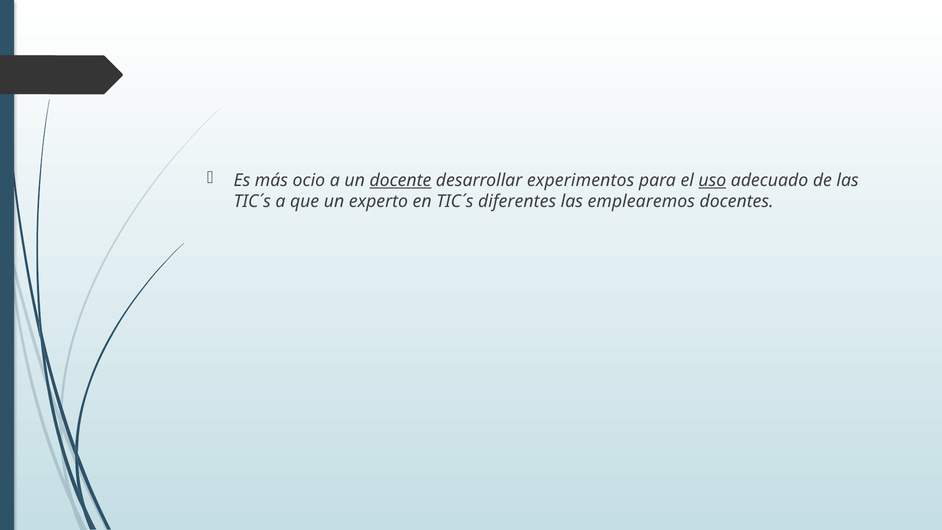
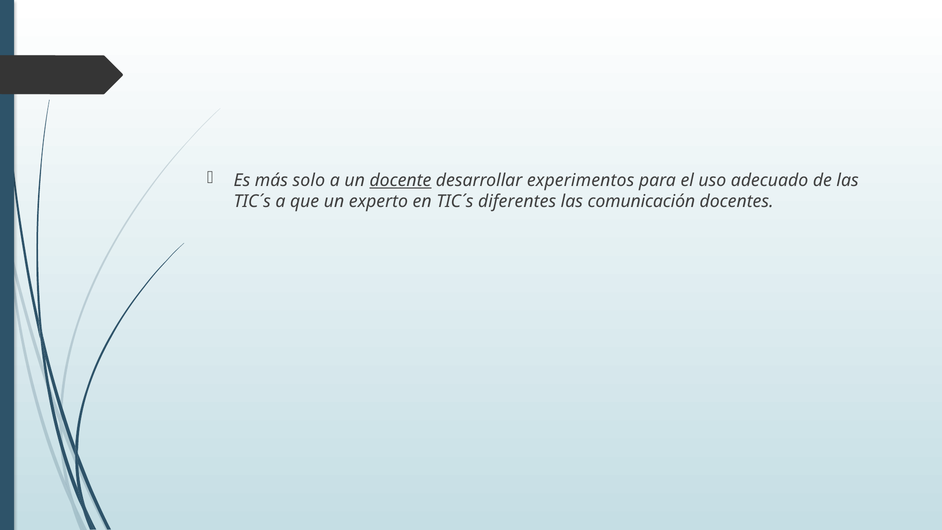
ocio: ocio -> solo (309, 180)
uso underline: present -> none (712, 180)
emplearemos: emplearemos -> comunicación (641, 201)
